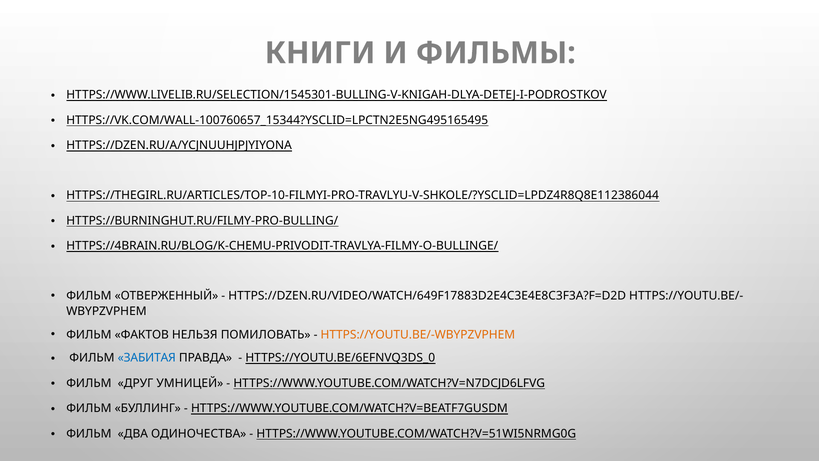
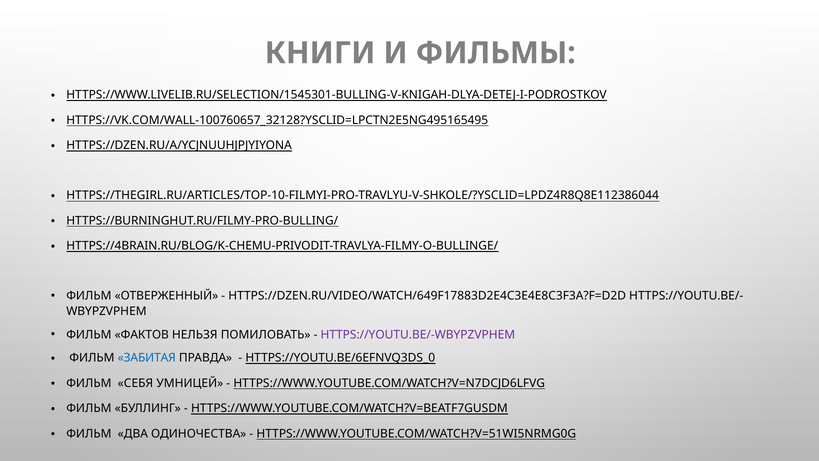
HTTPS://VK.COM/WALL-100760657_15344?YSCLID=LPCTN2E5NG495165495: HTTPS://VK.COM/WALL-100760657_15344?YSCLID=LPCTN2E5NG495165495 -> HTTPS://VK.COM/WALL-100760657_32128?YSCLID=LPCTN2E5NG495165495 (277, 120)
HTTPS://YOUTU.BE/-WBYPZVPHEM colour: orange -> purple (418, 334)
ДРУГ: ДРУГ -> СЕБЯ (135, 383)
